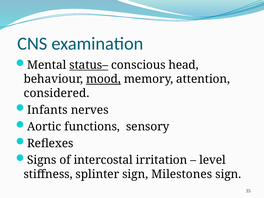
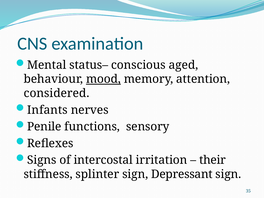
status– underline: present -> none (89, 65)
head: head -> aged (183, 65)
Aortic: Aortic -> Penile (44, 127)
level: level -> their (213, 160)
Milestones: Milestones -> Depressant (182, 174)
